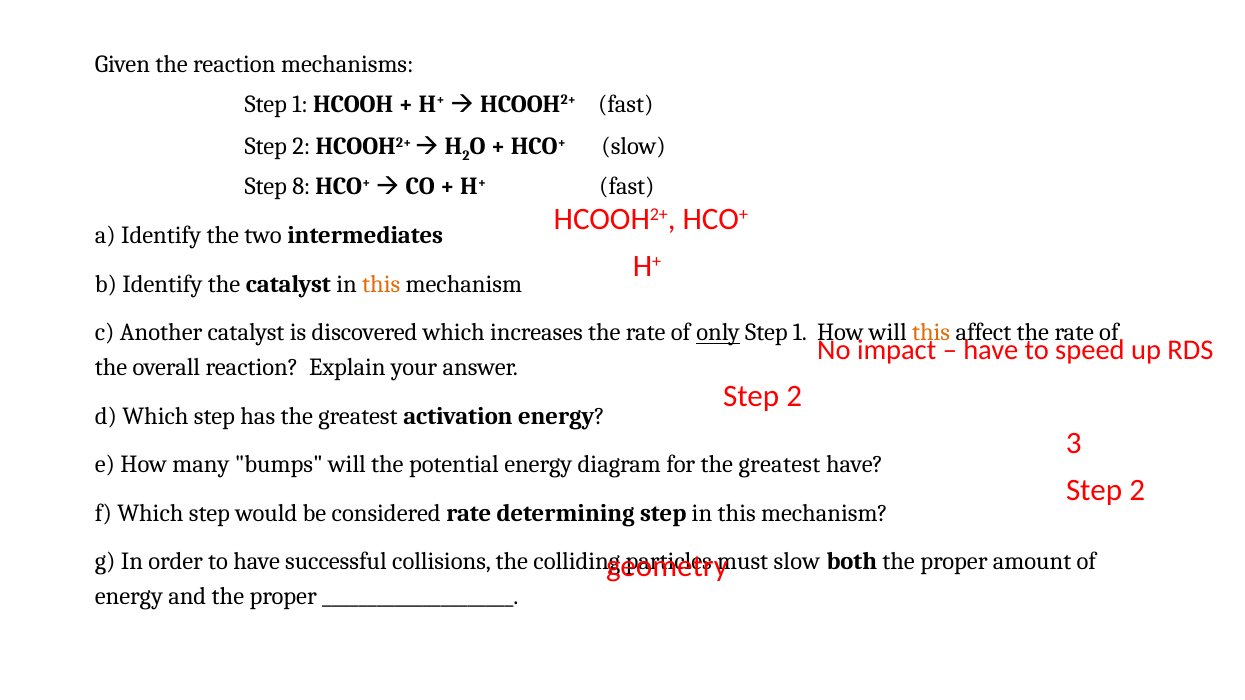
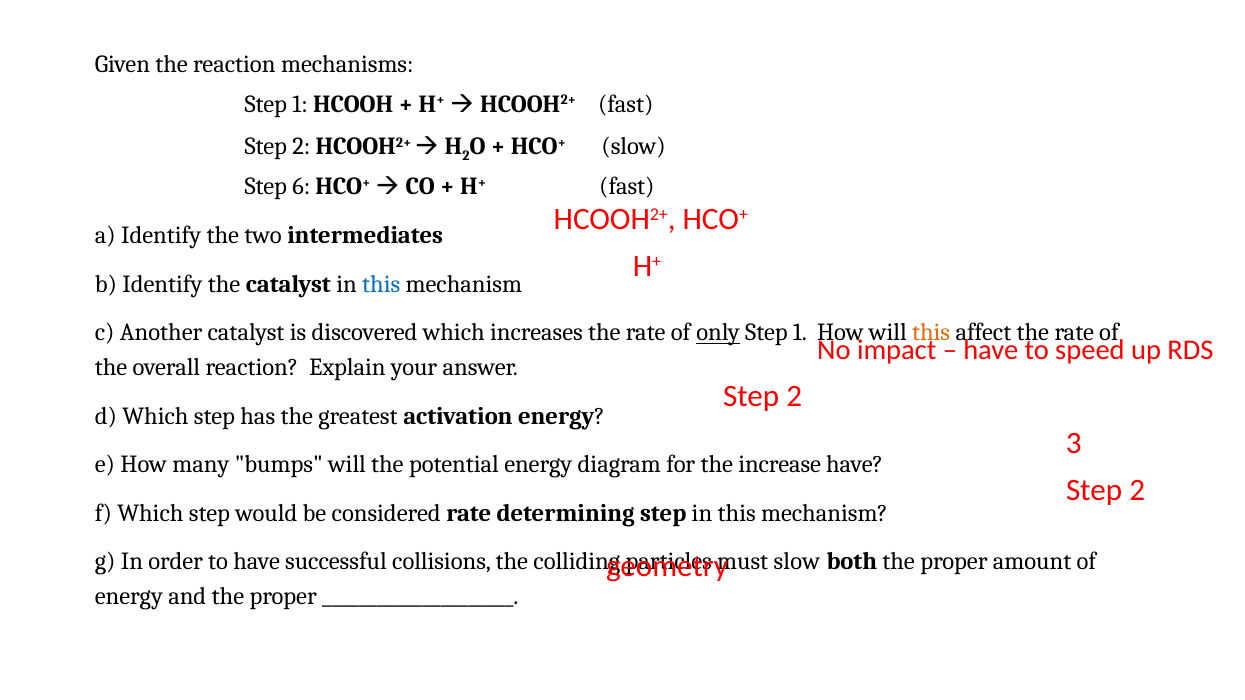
8: 8 -> 6 (301, 187)
this colour: orange -> blue (381, 284)
for the greatest: greatest -> increase (780, 465)
